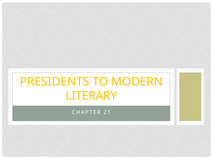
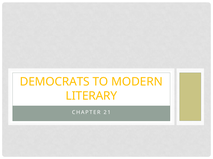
PRESIDENTS: PRESIDENTS -> DEMOCRATS (55, 82)
